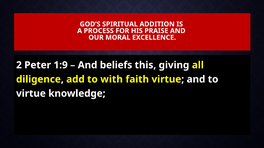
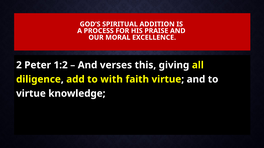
1:9: 1:9 -> 1:2 (61, 65)
beliefs: beliefs -> verses (116, 65)
